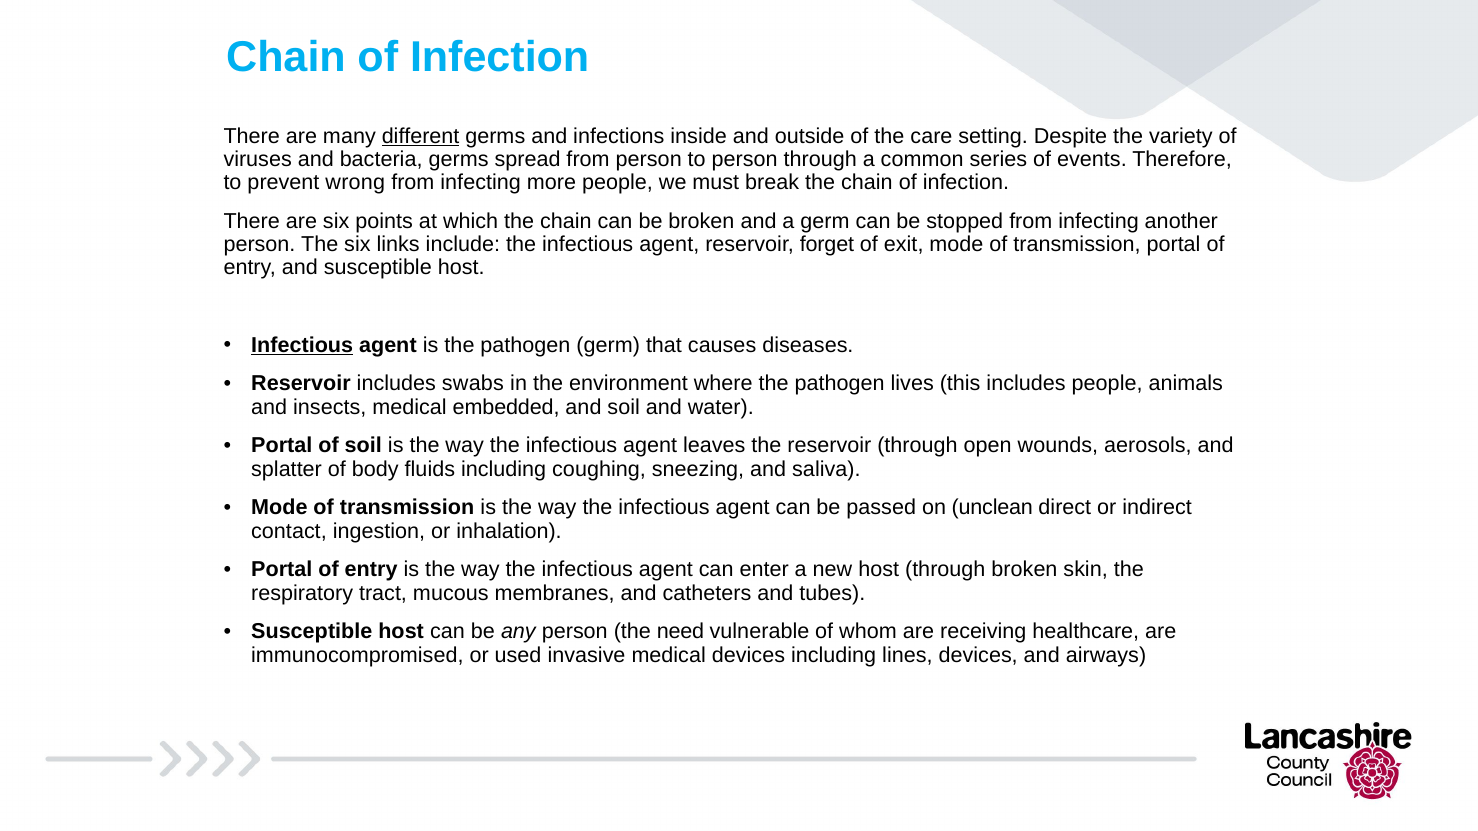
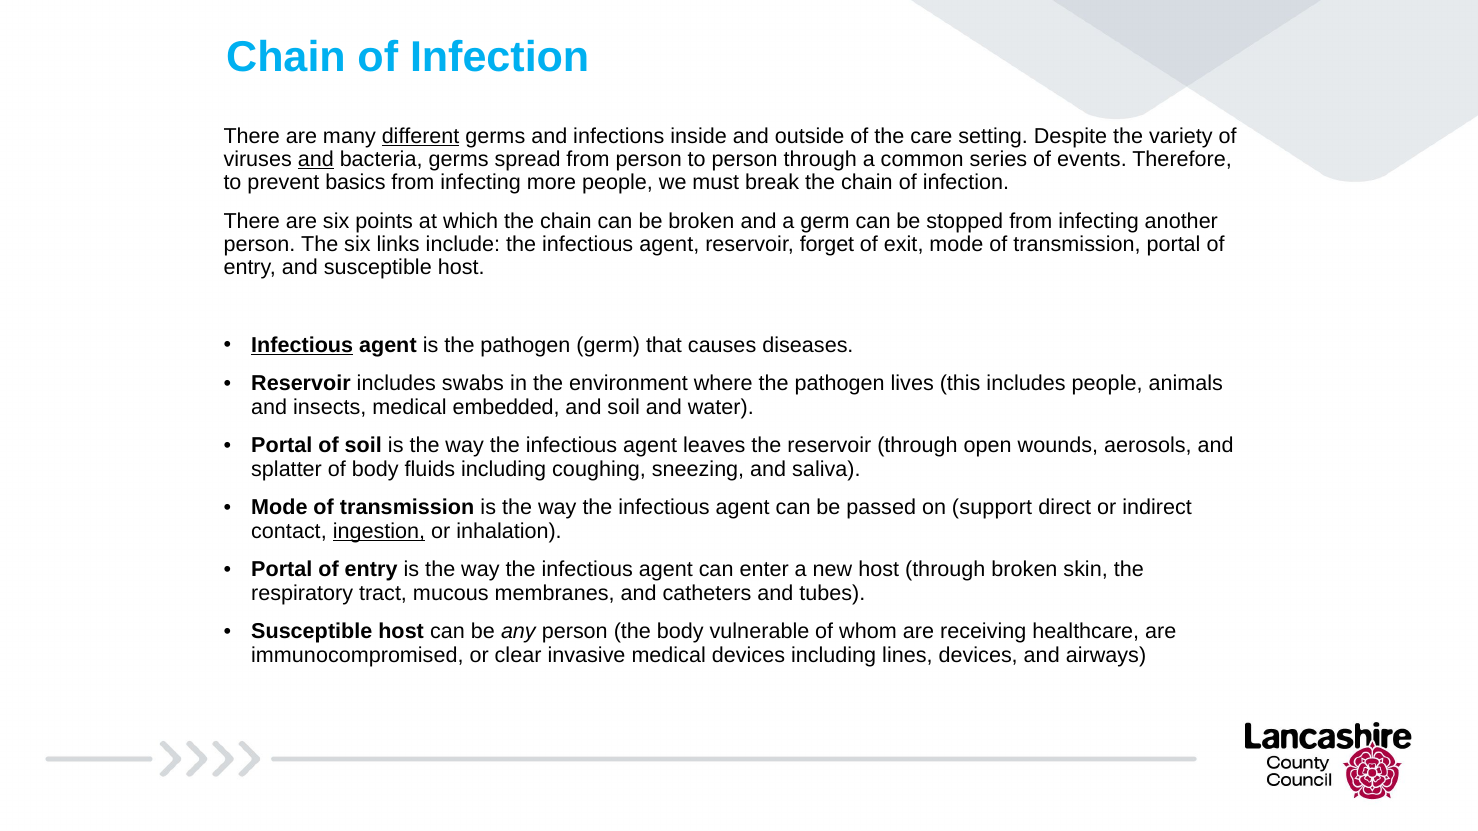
and underline: none -> present (316, 159)
wrong: wrong -> basics (355, 183)
unclean: unclean -> support (992, 508)
ingestion underline: none -> present (379, 531)
the need: need -> body (680, 632)
used: used -> clear (518, 655)
